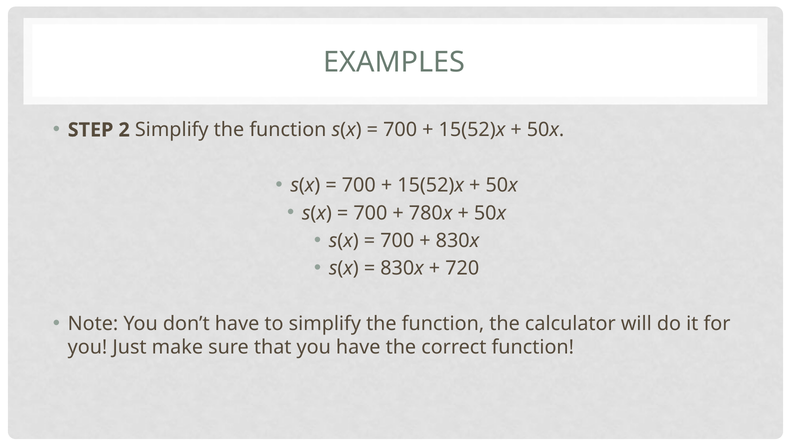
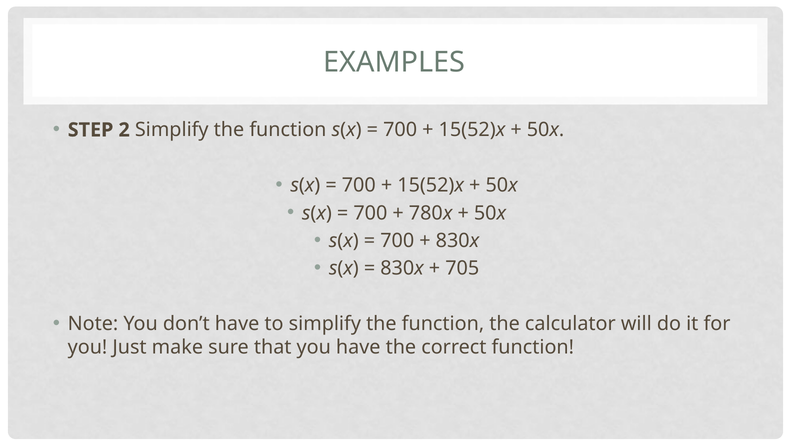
720: 720 -> 705 (462, 268)
